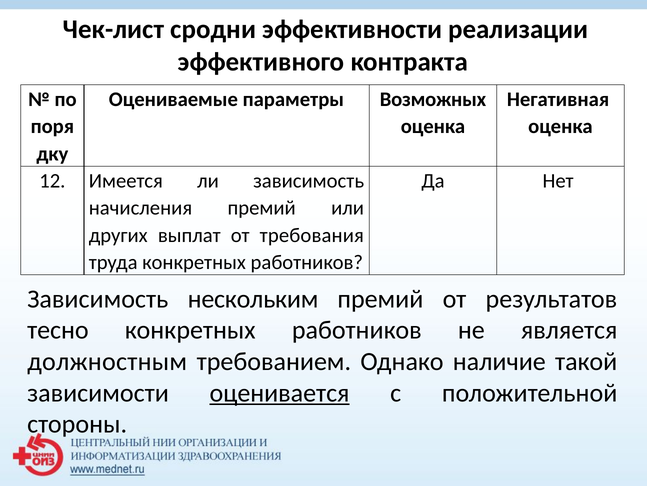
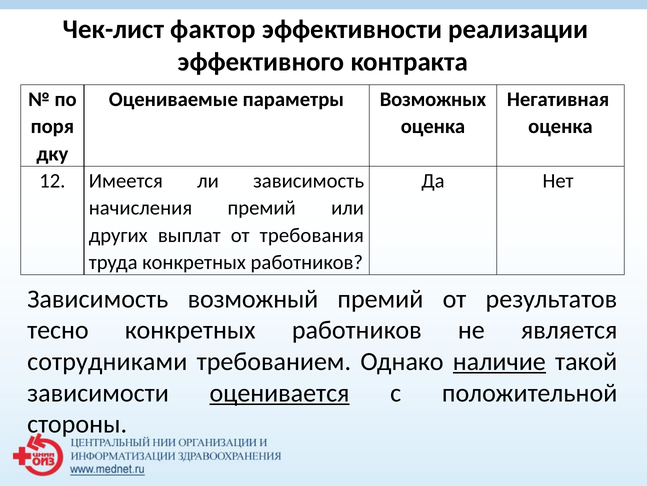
сродни: сродни -> фактор (213, 30)
нескольким: нескольким -> возможный (253, 298)
должностным: должностным -> сотрудниками (107, 361)
наличие underline: none -> present (499, 361)
